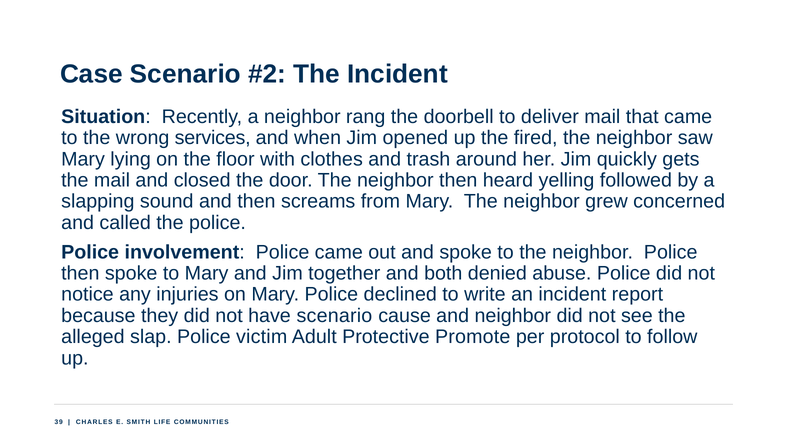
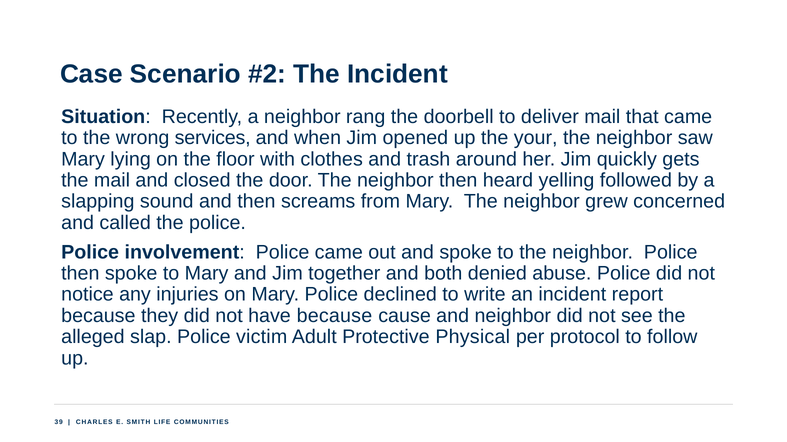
fired: fired -> your (536, 138)
have scenario: scenario -> because (334, 316)
Promote: Promote -> Physical (473, 337)
